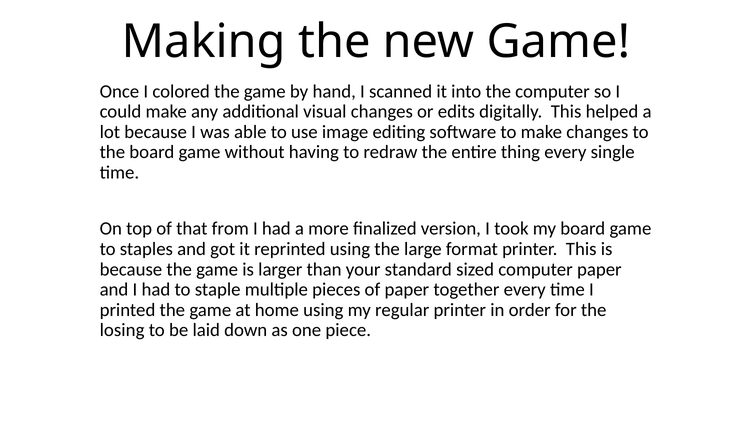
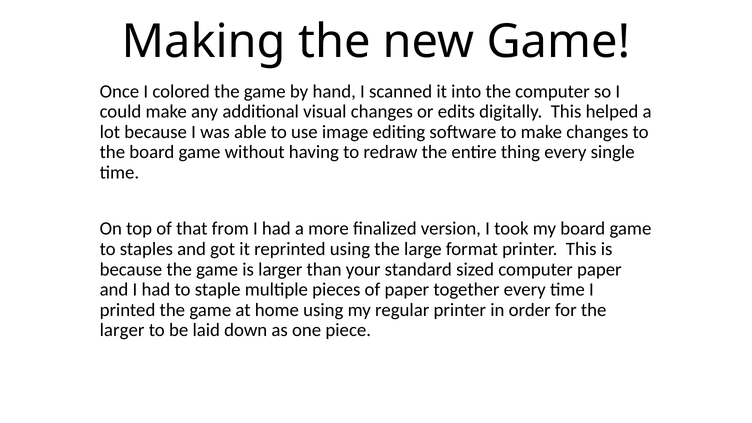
losing: losing -> larger (122, 330)
